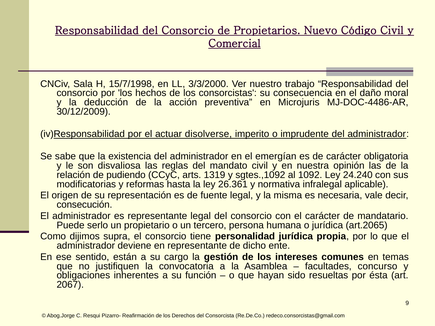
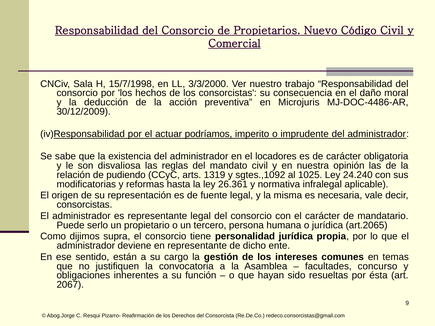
disolverse: disolverse -> podríamos (209, 134)
emergían: emergían -> locadores (276, 157)
1092: 1092 -> 1025 (310, 175)
consecución: consecución -> consorcistas (84, 205)
